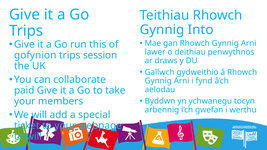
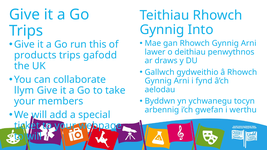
gofynion: gofynion -> products (35, 55)
session: session -> gafodd (100, 55)
paid: paid -> llym (24, 90)
